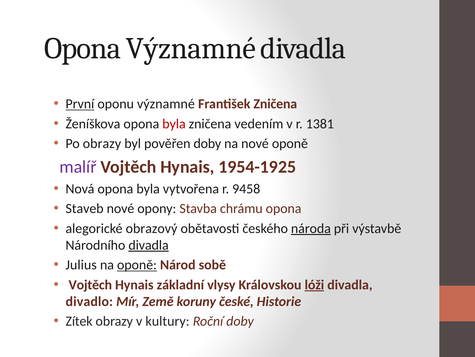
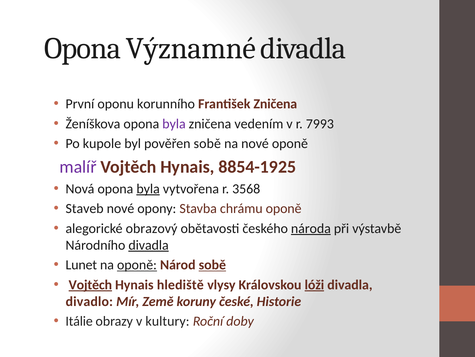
První underline: present -> none (80, 104)
oponu významné: významné -> korunního (166, 104)
byla colour: red -> purple (174, 124)
1381: 1381 -> 7993 (320, 124)
Po obrazy: obrazy -> kupole (102, 143)
pověřen doby: doby -> sobě (207, 143)
1954-1925: 1954-1925 -> 8854-1925 (257, 167)
byla underline: none -> present (148, 188)
9458: 9458 -> 3568 (246, 188)
chrámu opona: opona -> oponě (284, 208)
Julius: Julius -> Lunet (81, 264)
sobě underline: none -> present (212, 264)
Vojtěch underline: none -> present (90, 284)
základní: základní -> hlediště (180, 284)
Zítek: Zítek -> Itálie (79, 321)
